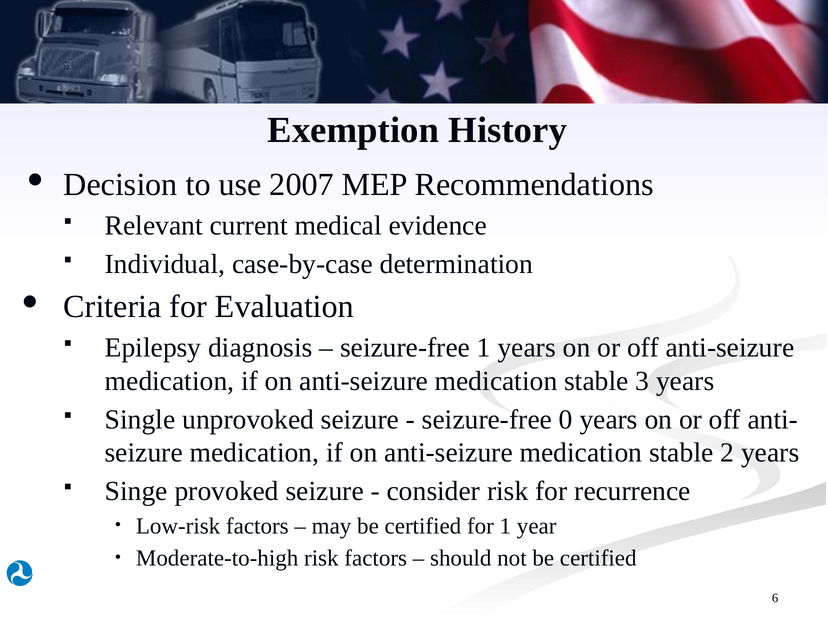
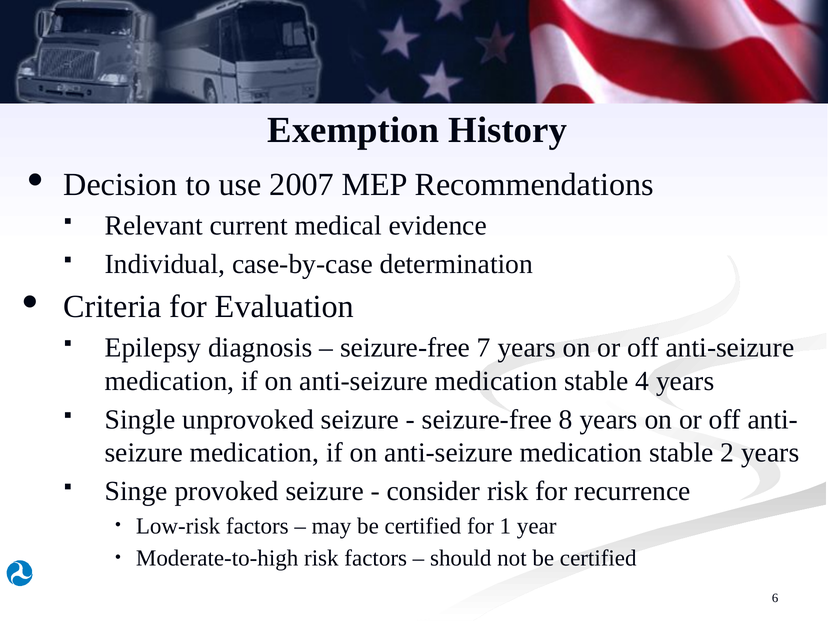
seizure-free 1: 1 -> 7 (484, 348)
3: 3 -> 4 (642, 381)
0: 0 -> 8 (566, 420)
